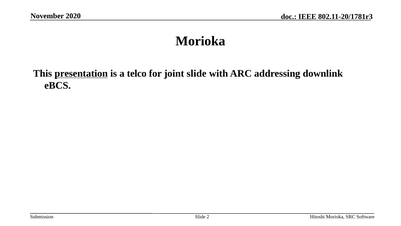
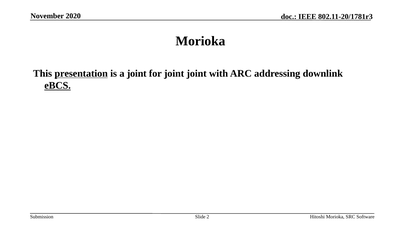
a telco: telco -> joint (137, 73)
joint slide: slide -> joint (197, 73)
eBCS underline: none -> present (58, 85)
